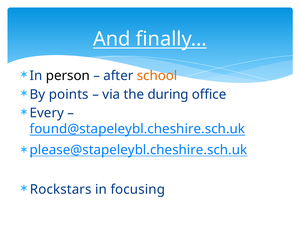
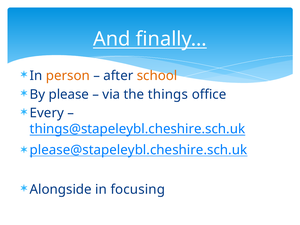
person colour: black -> orange (68, 76)
points: points -> please (69, 94)
during: during -> things (168, 94)
found@stapeleybl.cheshire.sch.uk: found@stapeleybl.cheshire.sch.uk -> things@stapeleybl.cheshire.sch.uk (137, 129)
Rockstars: Rockstars -> Alongside (61, 189)
